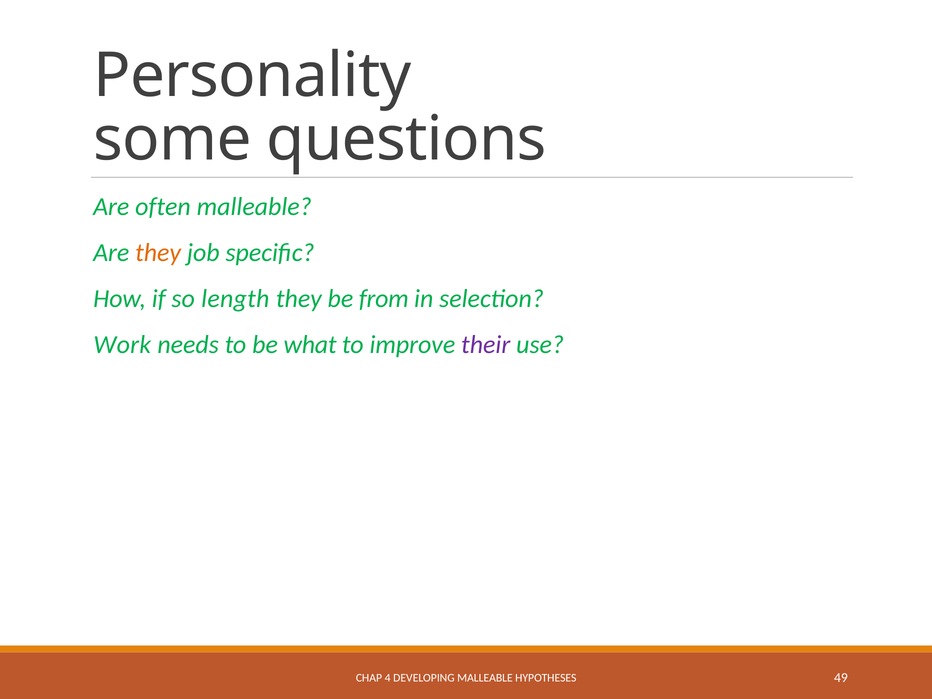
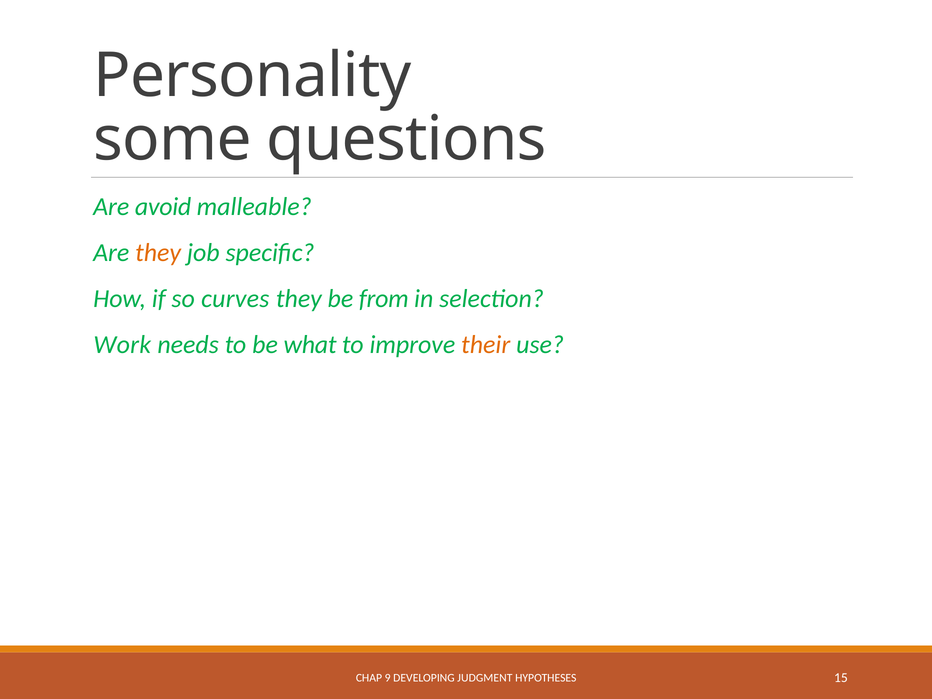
often: often -> avoid (163, 207)
length: length -> curves (235, 299)
their colour: purple -> orange (486, 345)
4: 4 -> 9 (388, 678)
DEVELOPING MALLEABLE: MALLEABLE -> JUDGMENT (485, 678)
49: 49 -> 15 (841, 678)
